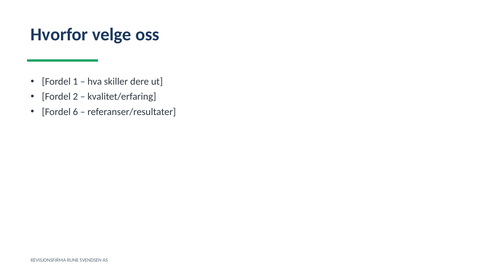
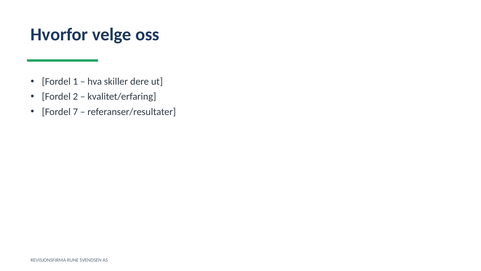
6: 6 -> 7 (75, 112)
